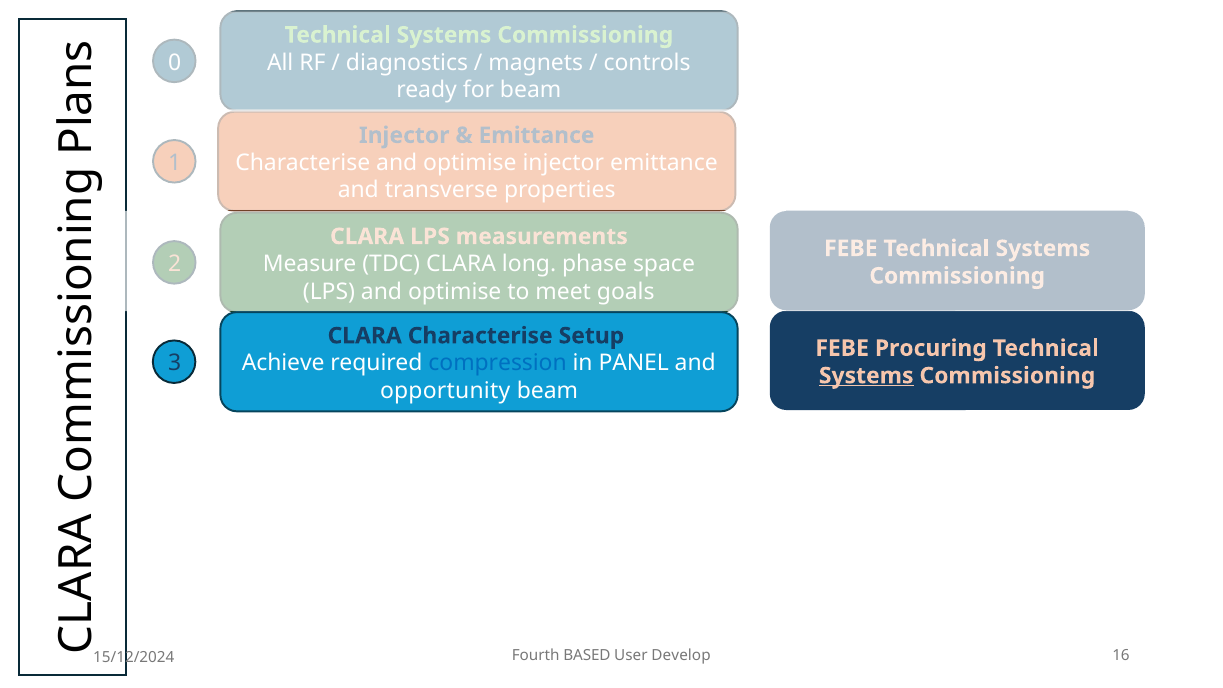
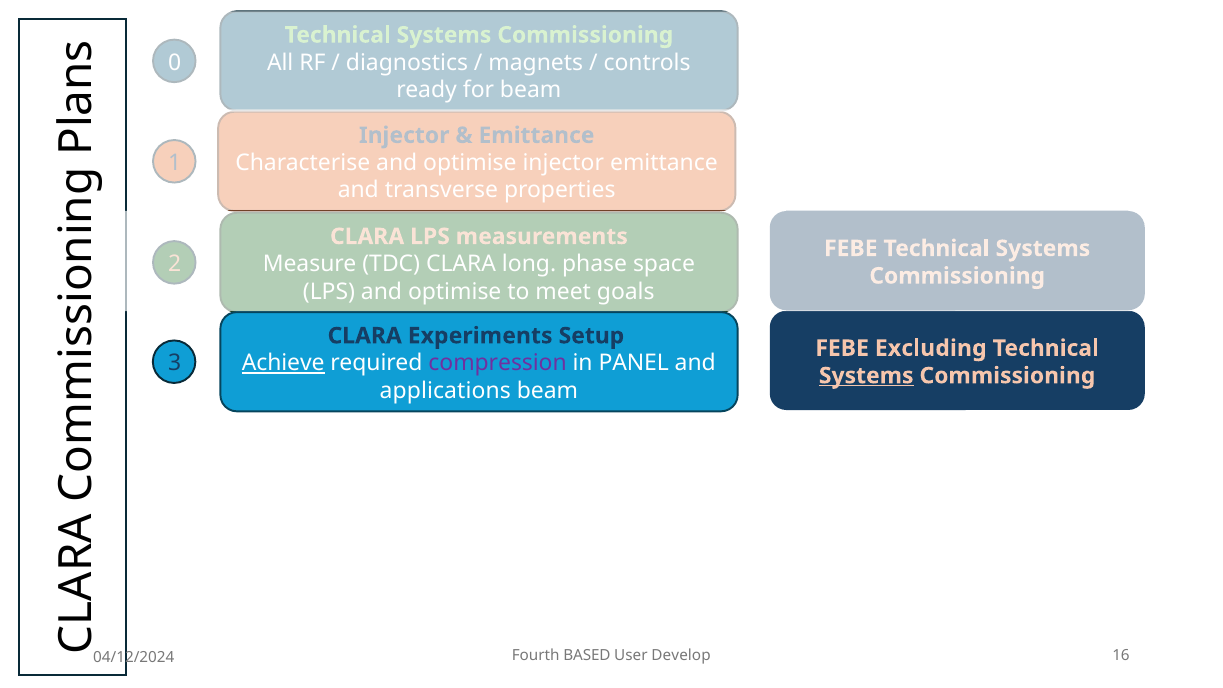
CLARA Characterise: Characterise -> Experiments (480, 336)
Procuring: Procuring -> Excluding (931, 348)
Achieve underline: none -> present (283, 363)
compression colour: blue -> purple (498, 363)
opportunity: opportunity -> applications (445, 391)
15/12/2024: 15/12/2024 -> 04/12/2024 (134, 657)
